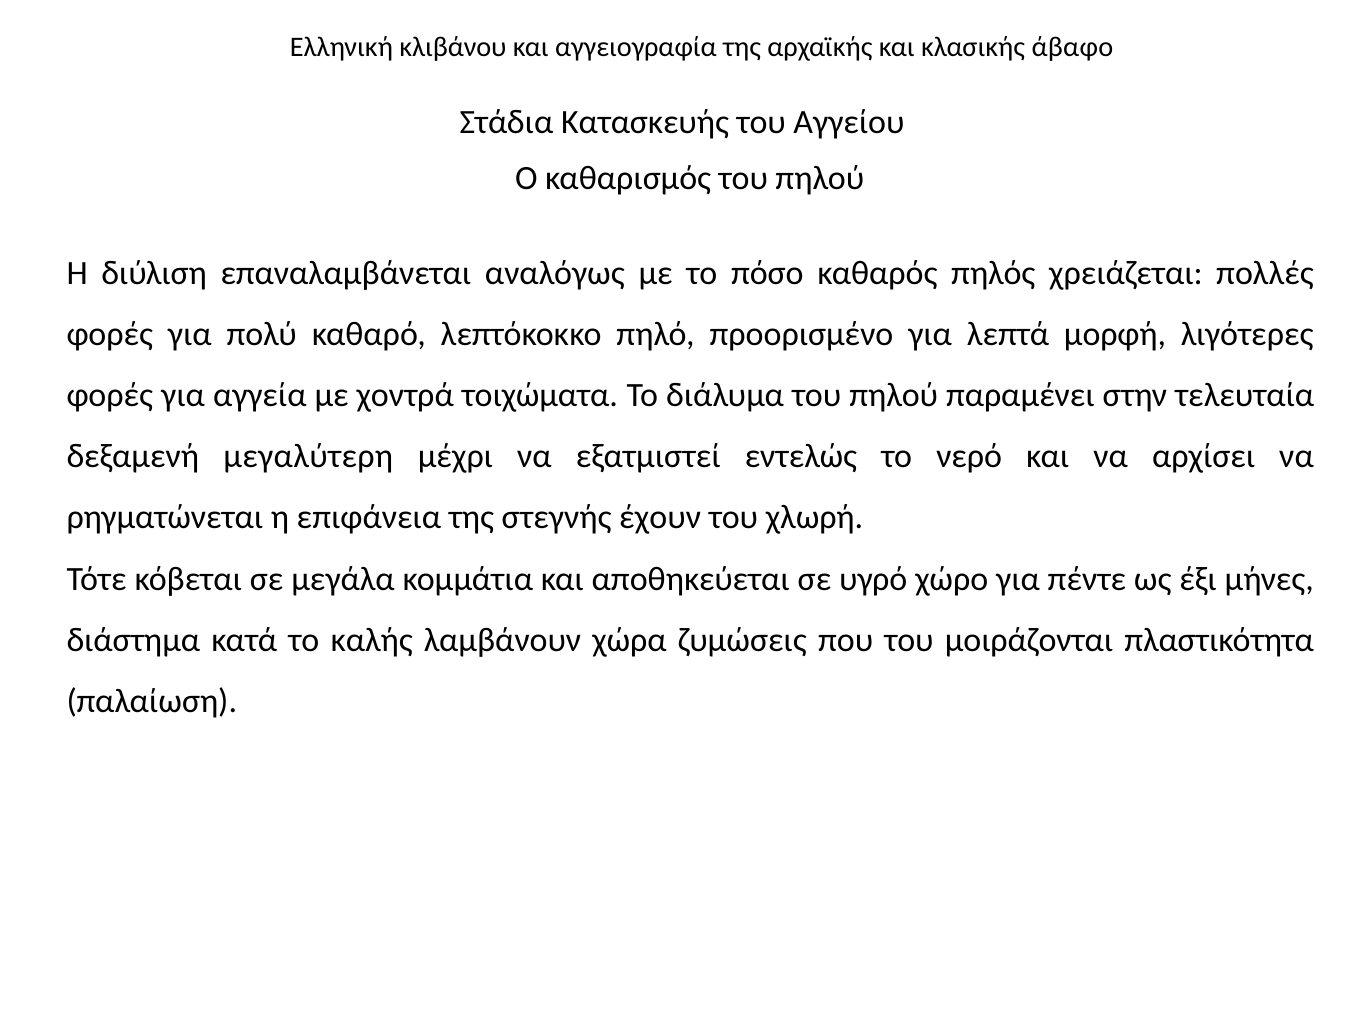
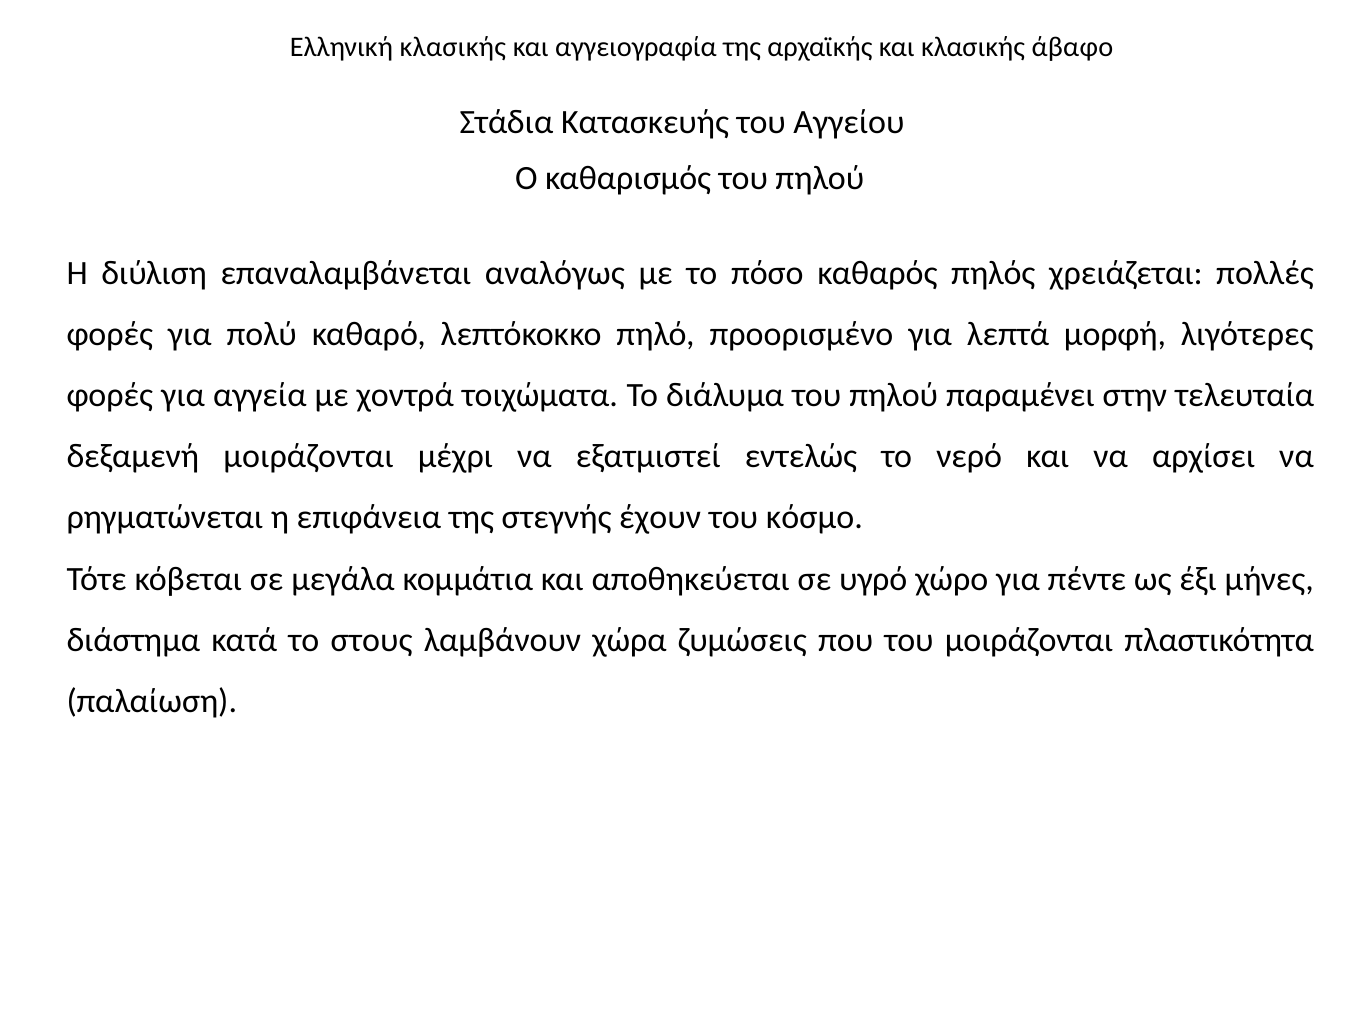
Ελληνική κλιβάνου: κλιβάνου -> κλασικής (453, 47)
δεξαμενή μεγαλύτερη: μεγαλύτερη -> μοιράζονται (308, 457)
χλωρή: χλωρή -> κόσμο (814, 518)
καλής: καλής -> στους (372, 640)
